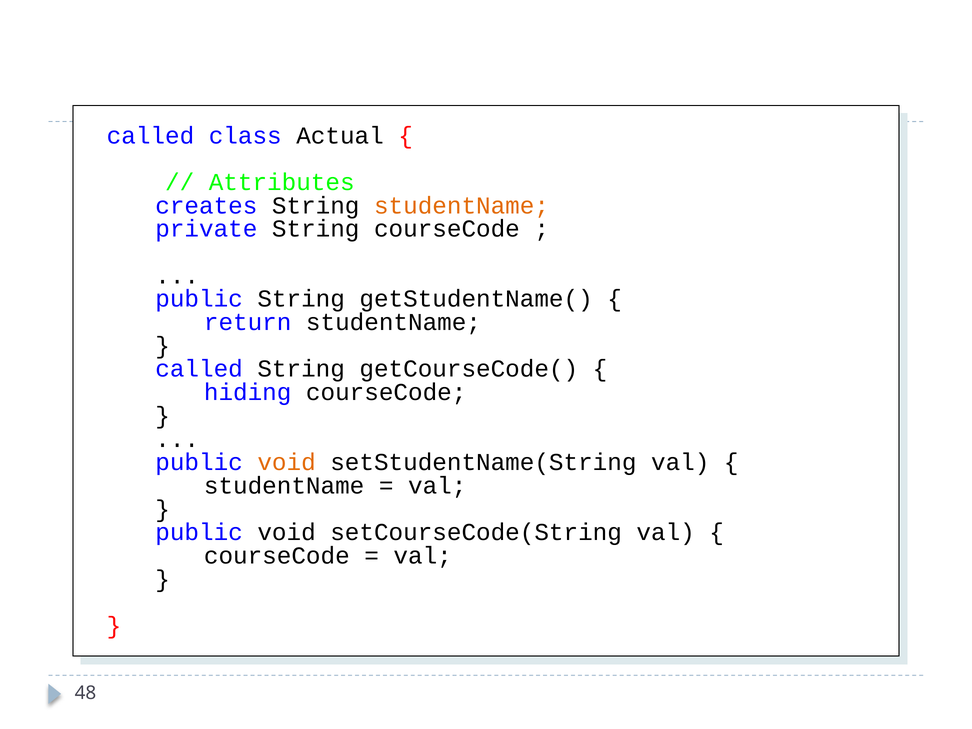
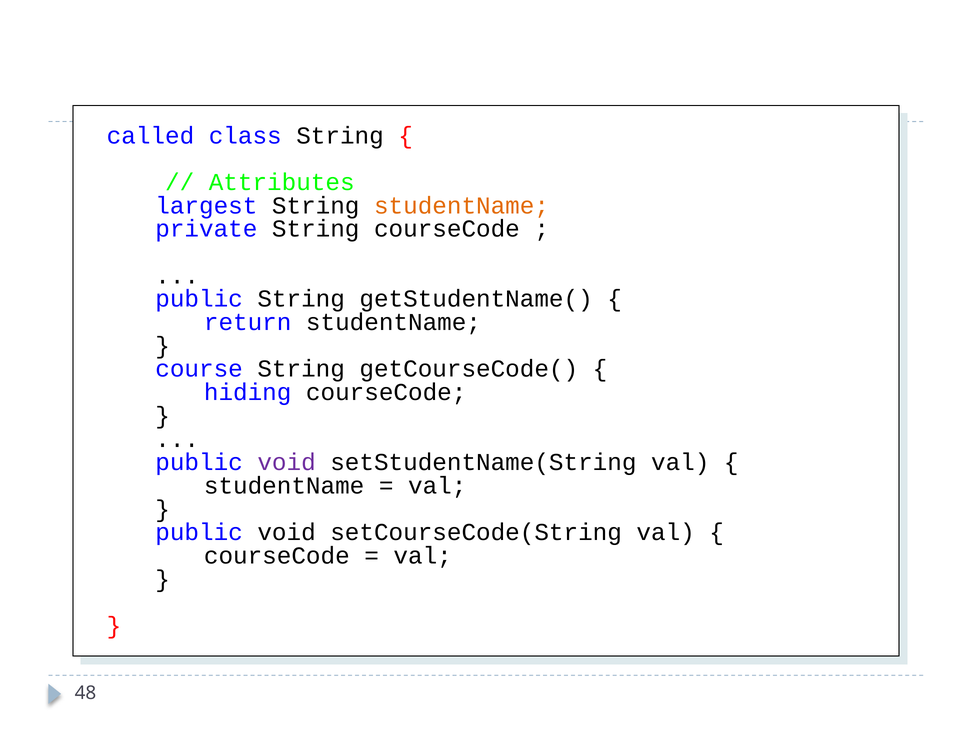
class Actual: Actual -> String (340, 136)
creates: creates -> largest (206, 206)
called: called -> course (199, 369)
void colour: orange -> purple (287, 462)
